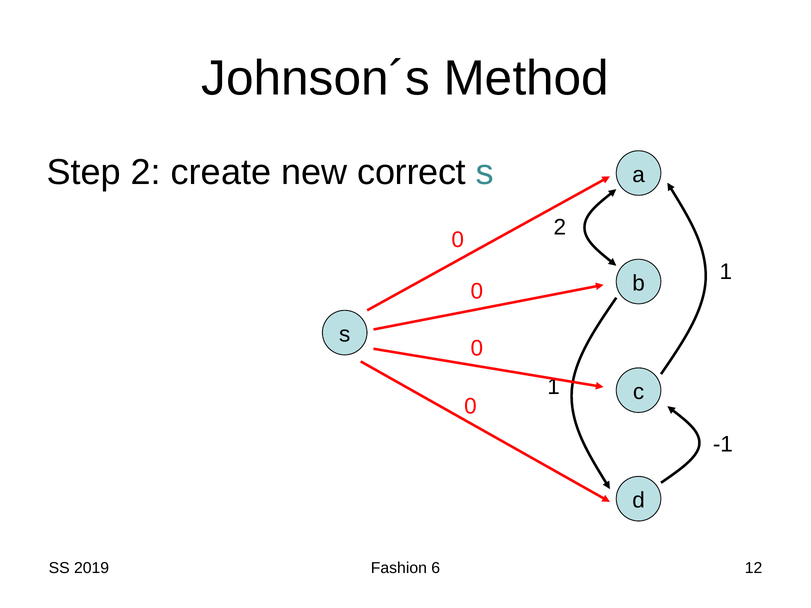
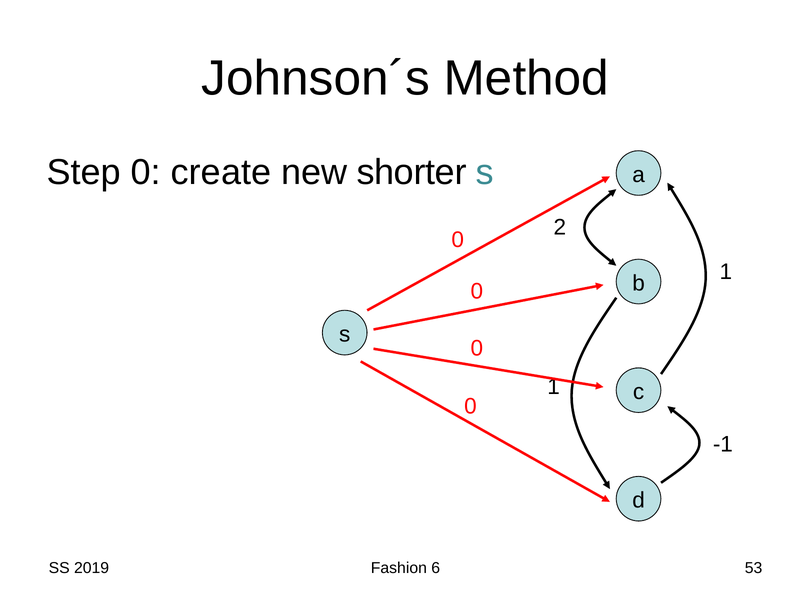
Step 2: 2 -> 0 (146, 173)
correct: correct -> shorter (412, 173)
12: 12 -> 53 (754, 569)
